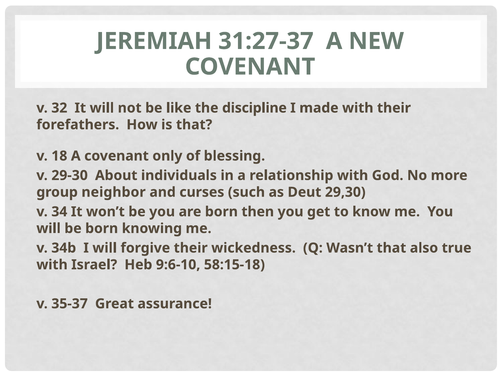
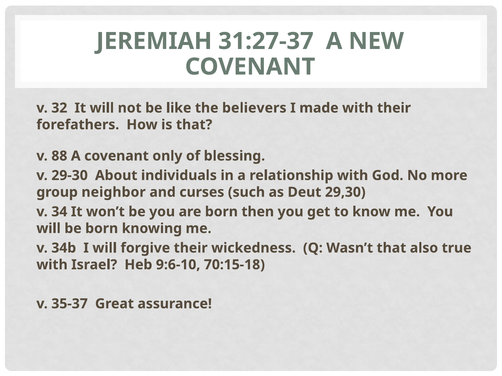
discipline: discipline -> believers (254, 108)
18: 18 -> 88 (59, 156)
58:15-18: 58:15-18 -> 70:15-18 (234, 265)
